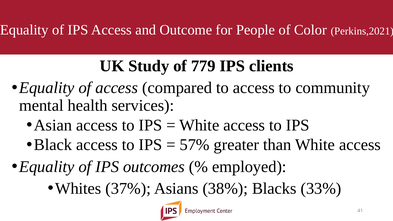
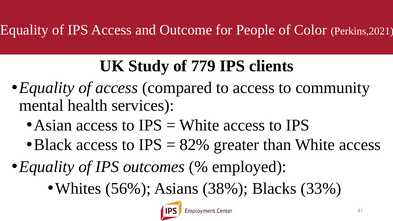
57%: 57% -> 82% (195, 145)
37%: 37% -> 56% (128, 188)
